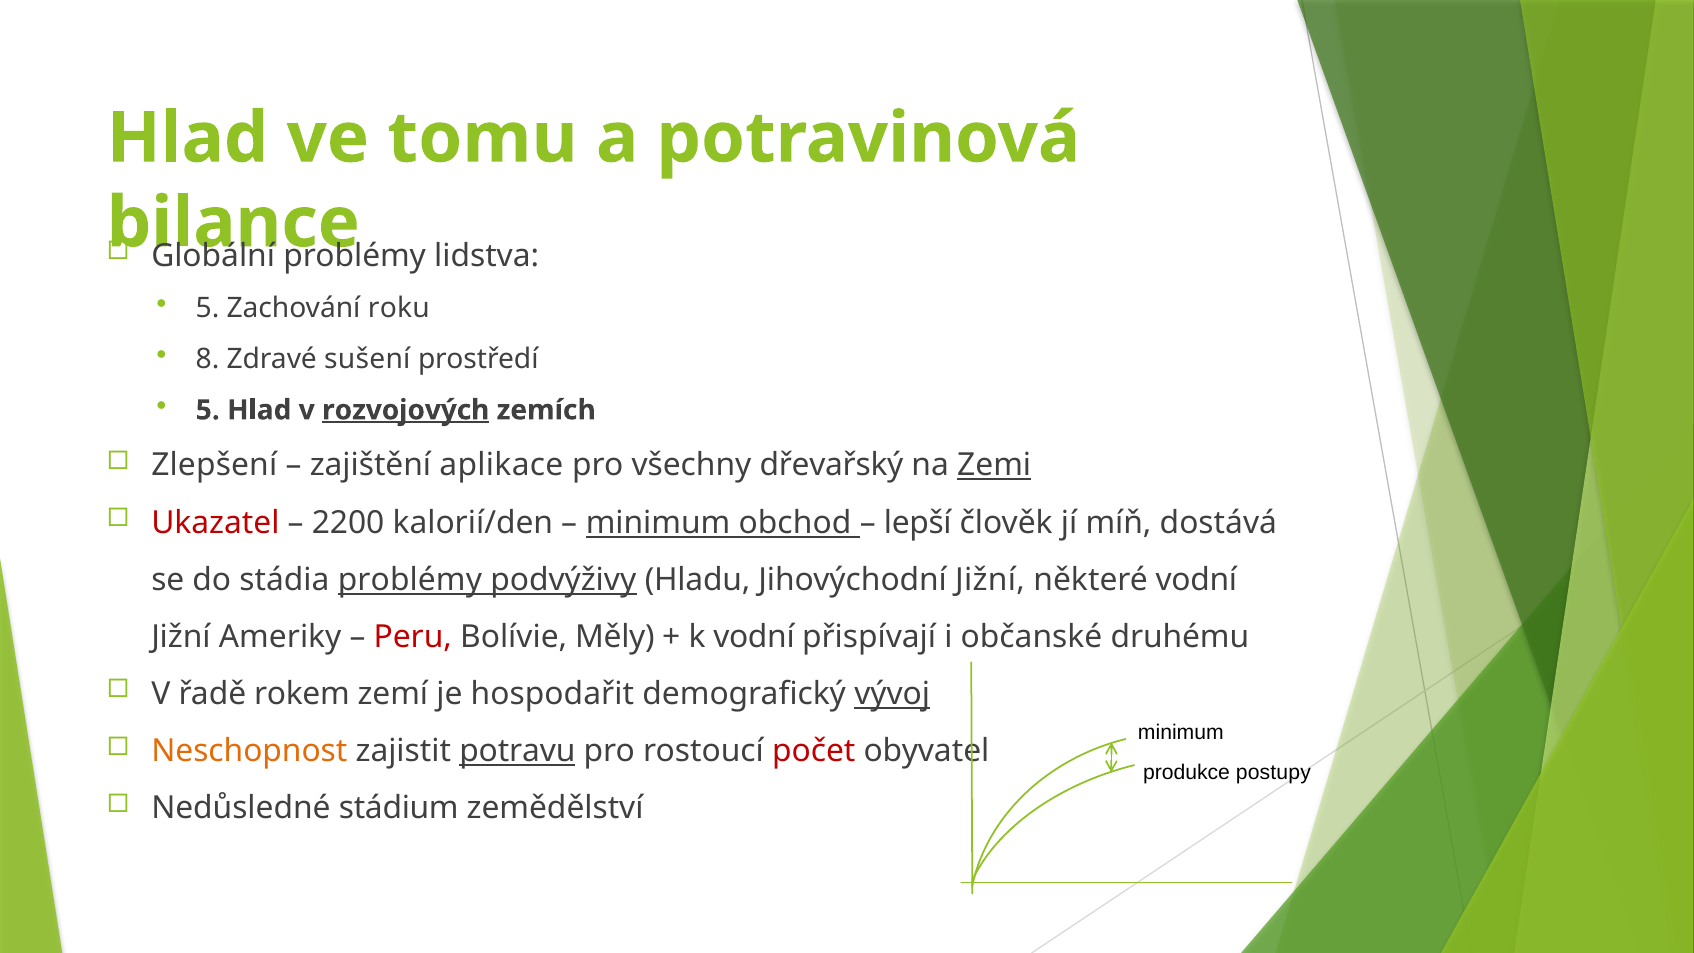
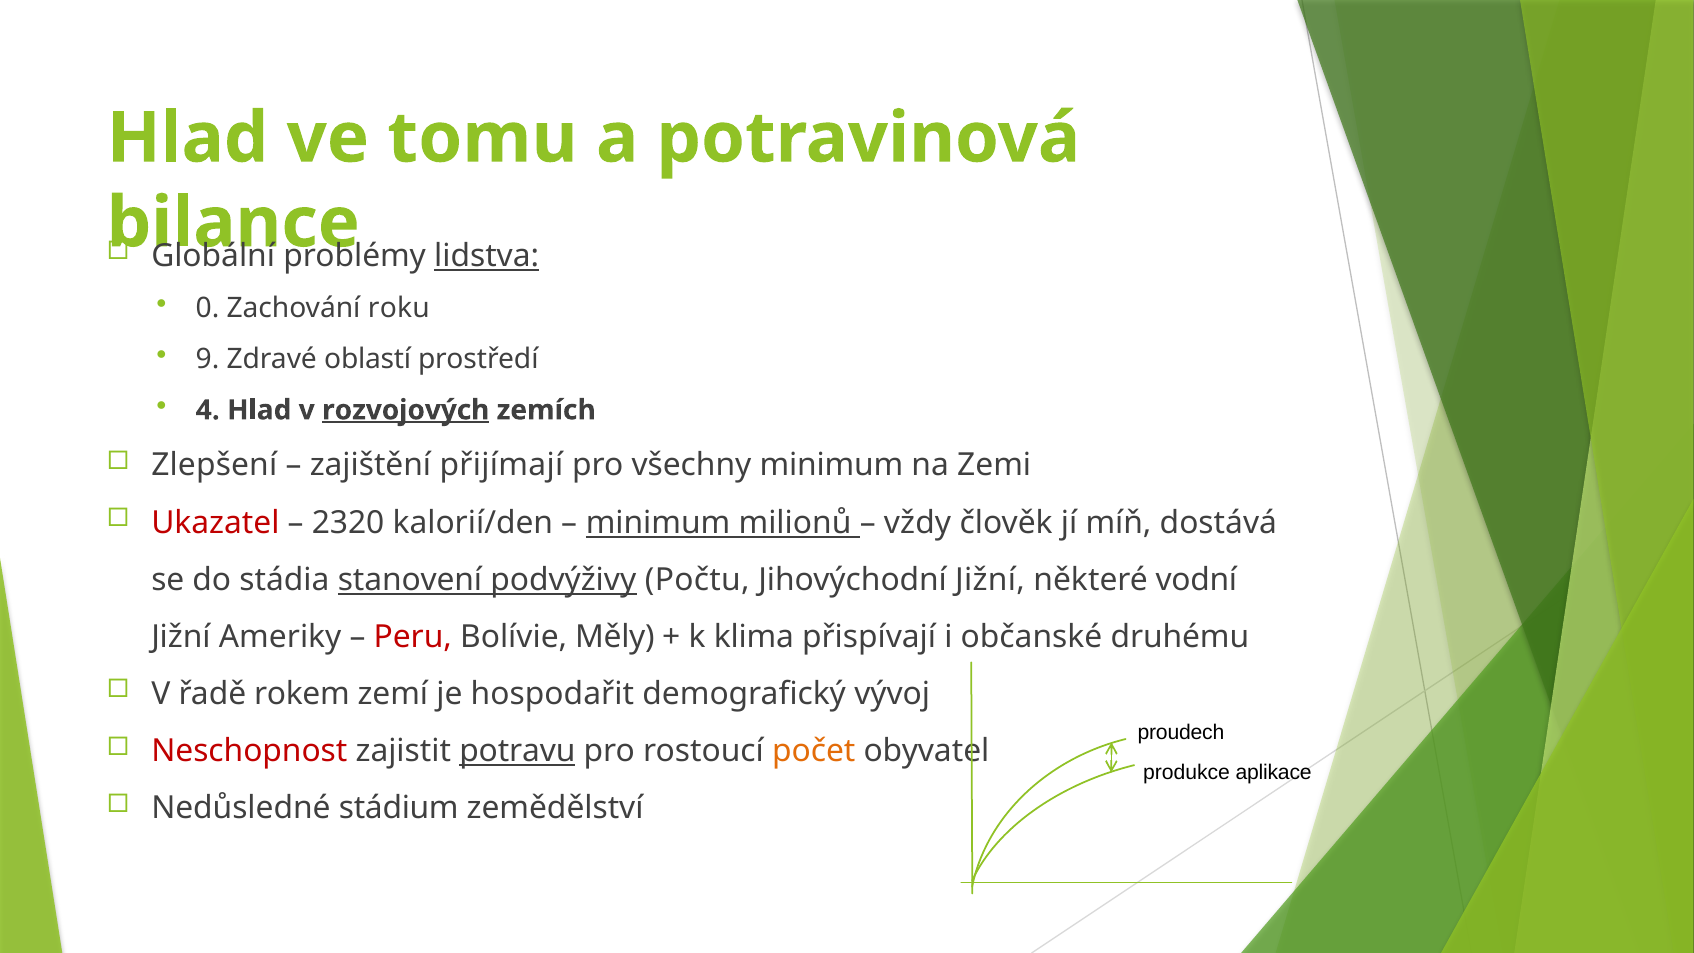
lidstva underline: none -> present (487, 256)
5: 5 -> 0 (208, 309)
8: 8 -> 9 (208, 359)
sušení: sušení -> oblastí (368, 359)
5: 5 -> 4 (208, 410)
aplikace: aplikace -> přijímají (501, 465)
všechny dřevařský: dřevařský -> minimum (831, 465)
Zemi underline: present -> none (994, 465)
2200: 2200 -> 2320 (348, 523)
obchod: obchod -> milionů (795, 523)
lepší: lepší -> vždy (918, 523)
stádia problémy: problémy -> stanovení (410, 580)
Hladu: Hladu -> Počtu (697, 580)
k vodní: vodní -> klima (754, 637)
vývoj underline: present -> none (892, 694)
minimum: minimum -> proudech (1181, 733)
Neschopnost colour: orange -> red (249, 751)
počet colour: red -> orange (814, 751)
postupy: postupy -> aplikace (1274, 773)
